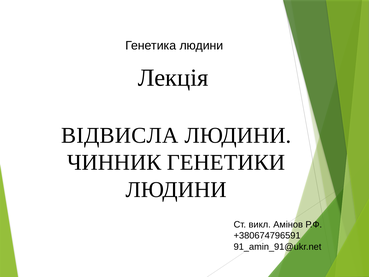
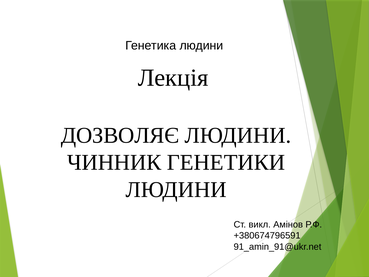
ВІДВИСЛА: ВІДВИСЛА -> ДОЗВОЛЯЄ (120, 135)
